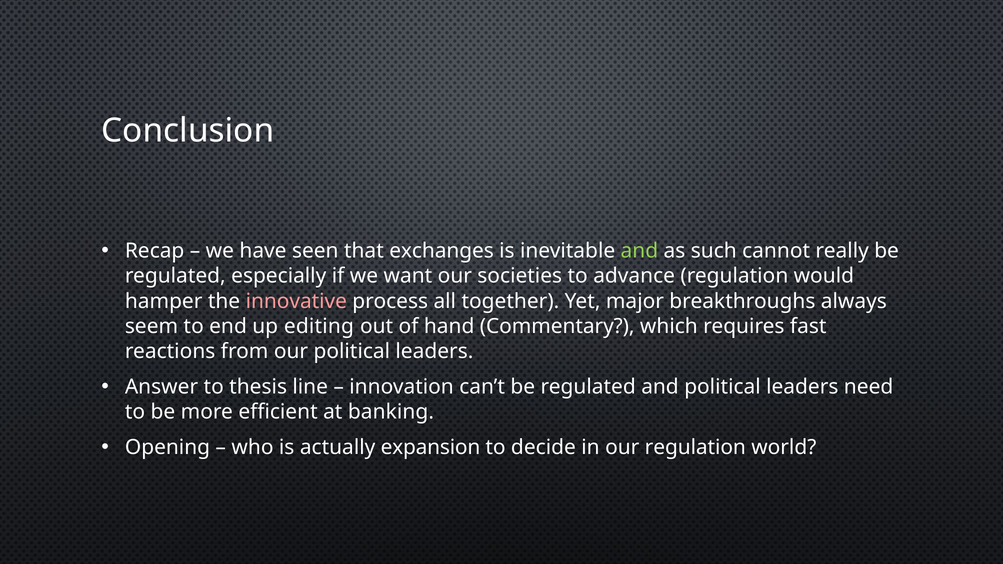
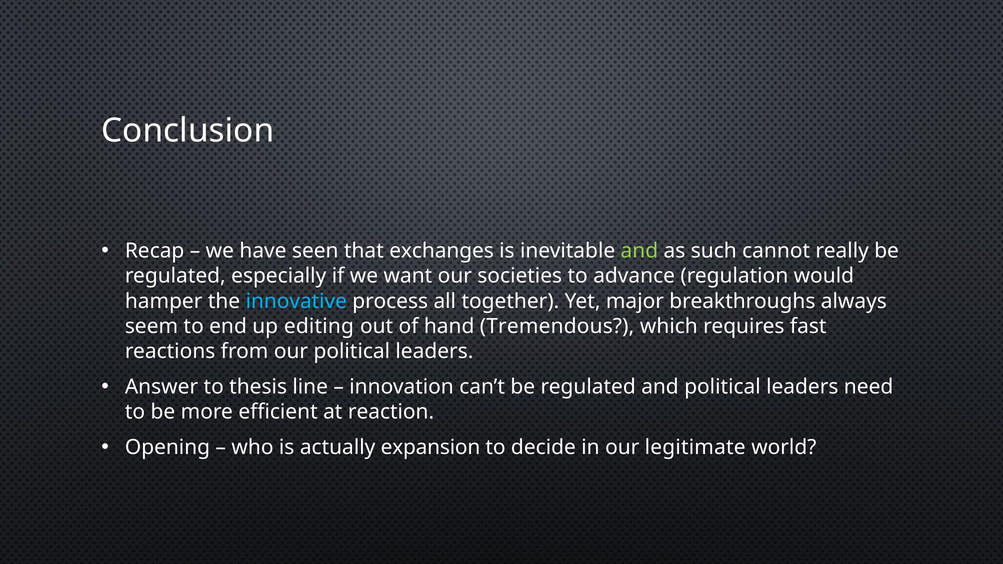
innovative colour: pink -> light blue (296, 301)
Commentary: Commentary -> Tremendous (557, 326)
banking: banking -> reaction (391, 412)
our regulation: regulation -> legitimate (695, 448)
